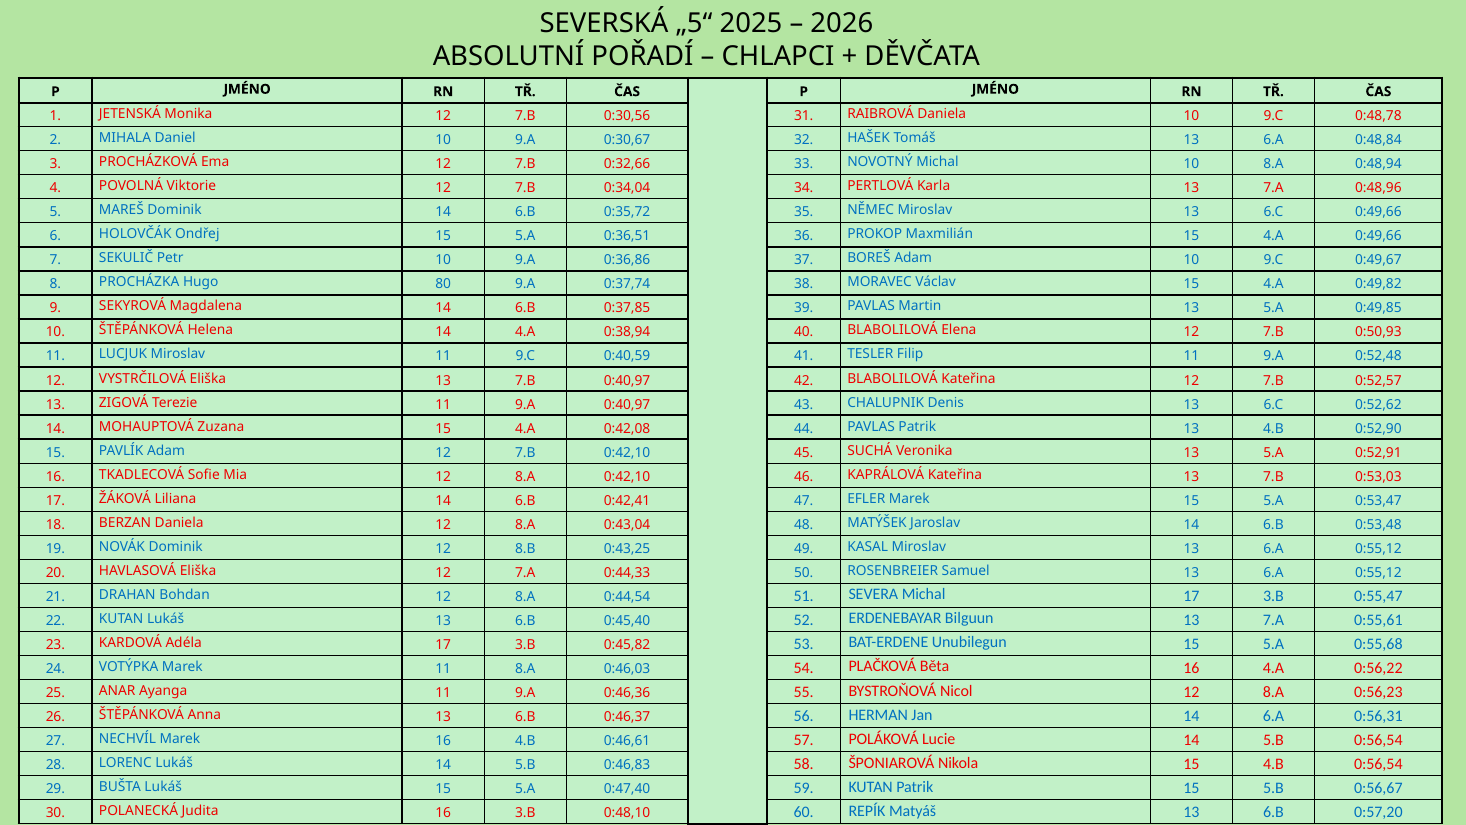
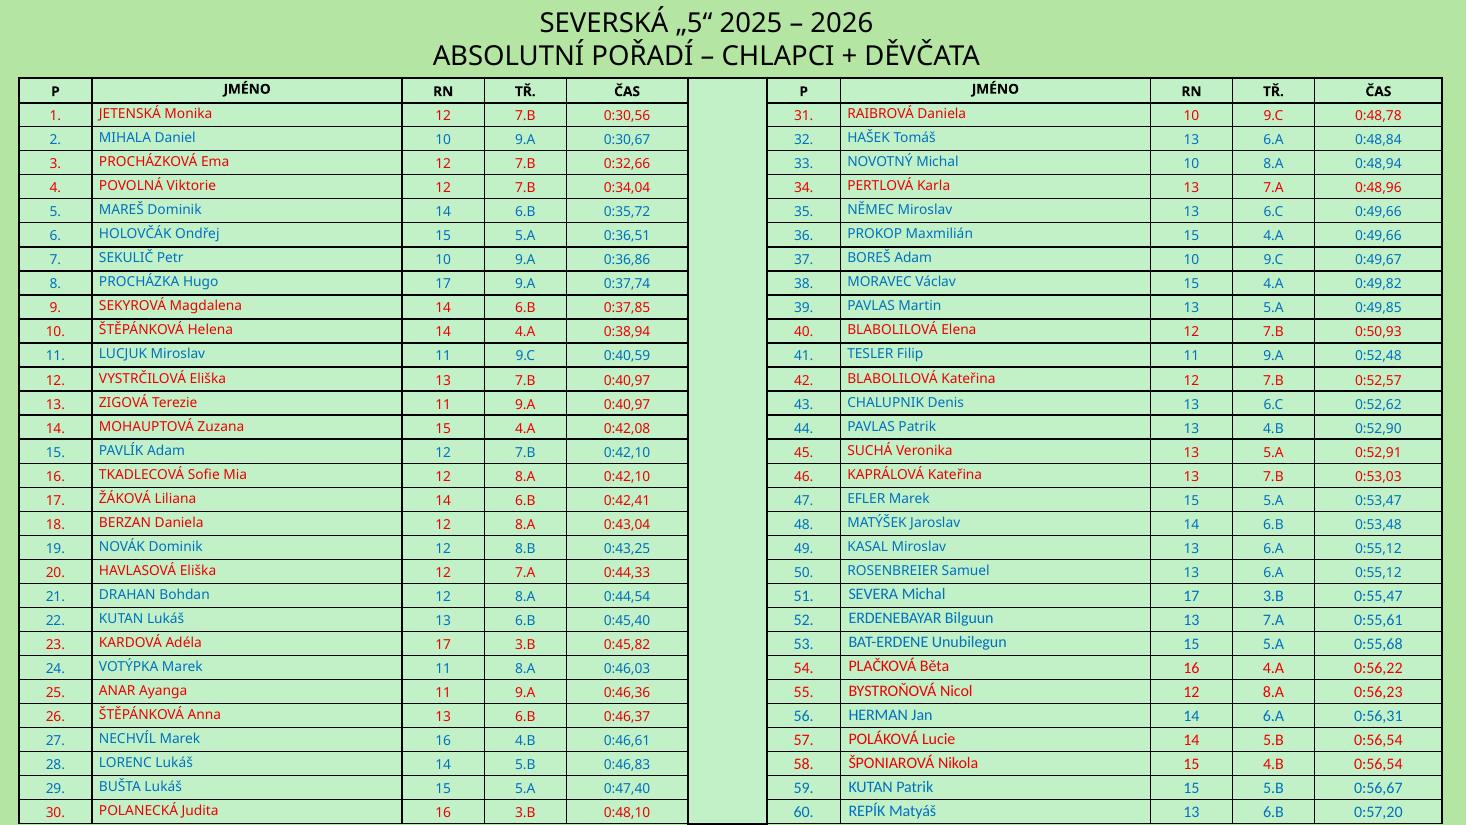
Hugo 80: 80 -> 17 (443, 284)
